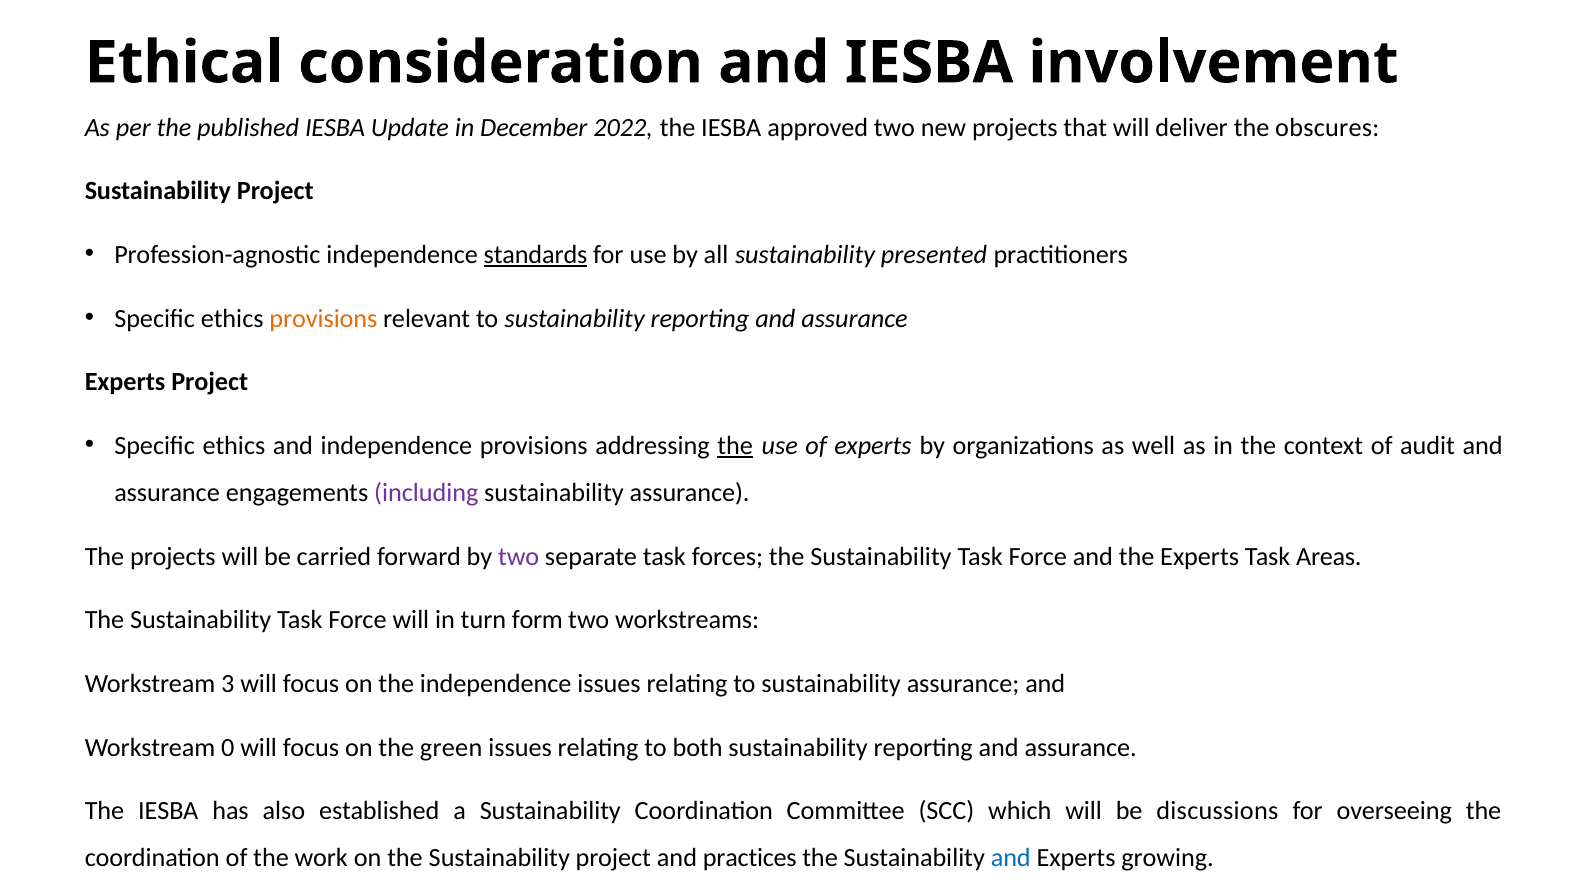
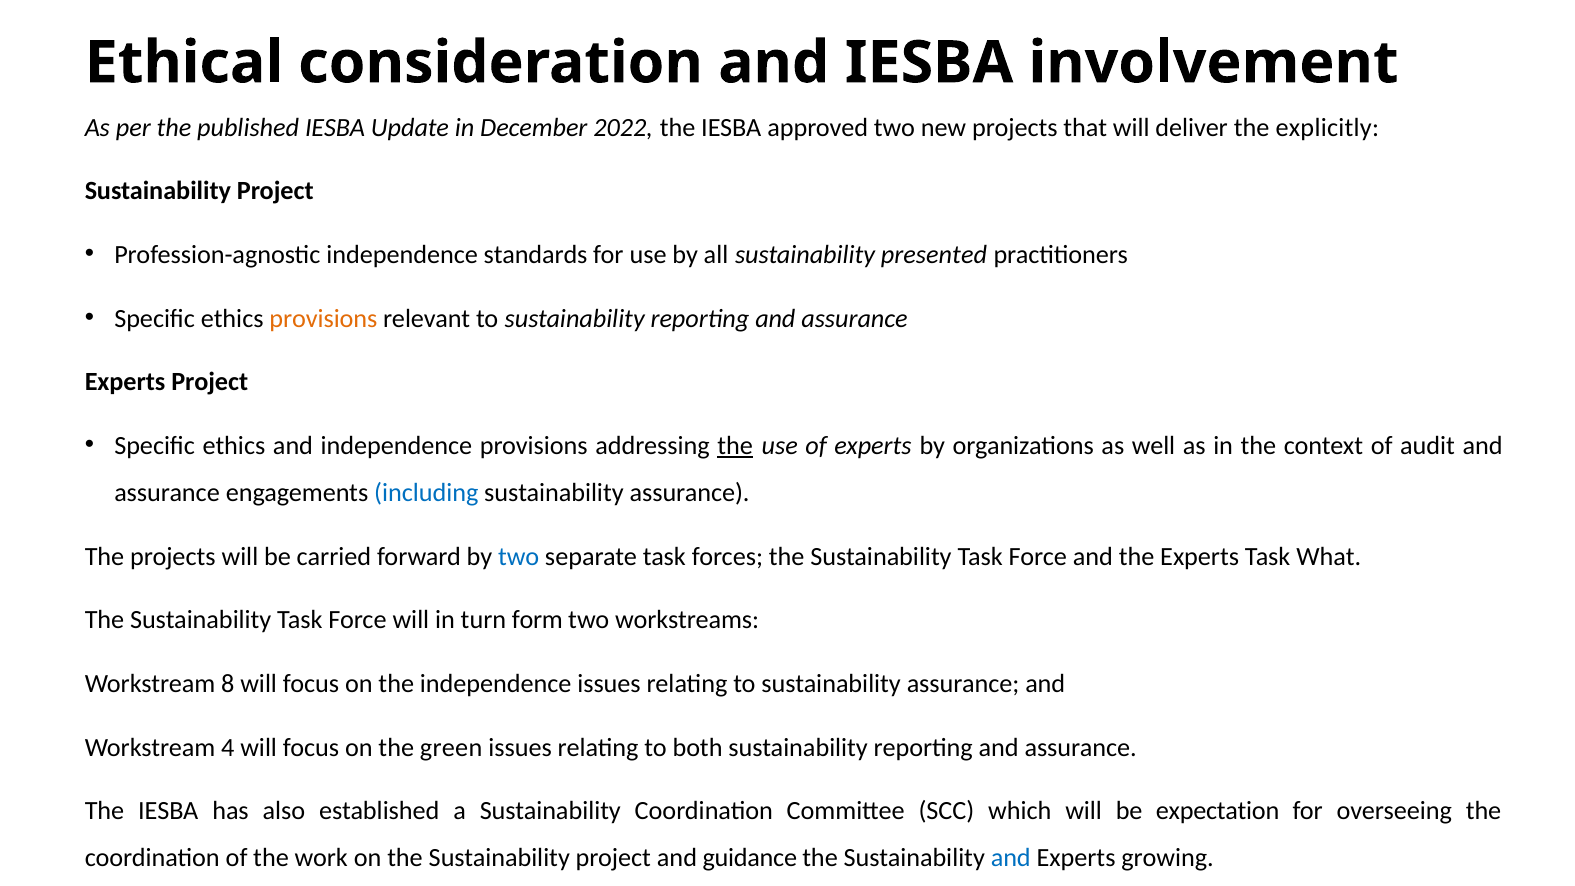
obscures: obscures -> explicitly (1327, 128)
standards underline: present -> none (536, 255)
including colour: purple -> blue (426, 493)
two colour: purple -> blue (519, 556)
Areas: Areas -> What (1329, 556)
3: 3 -> 8 (228, 684)
0: 0 -> 4 (228, 747)
discussions: discussions -> expectation (1218, 811)
practices: practices -> guidance (750, 858)
